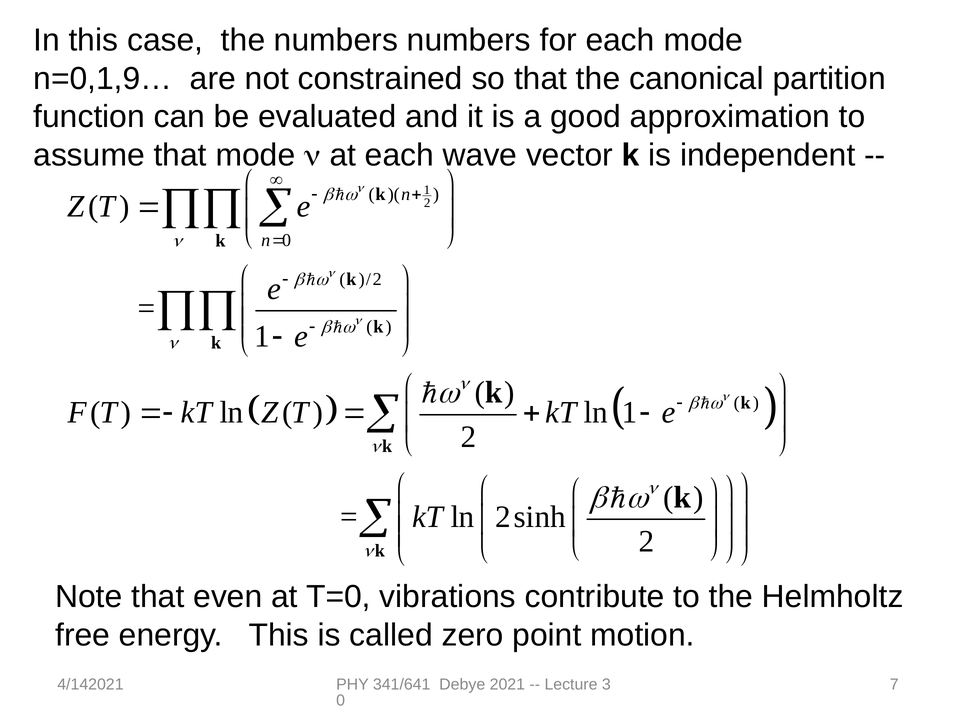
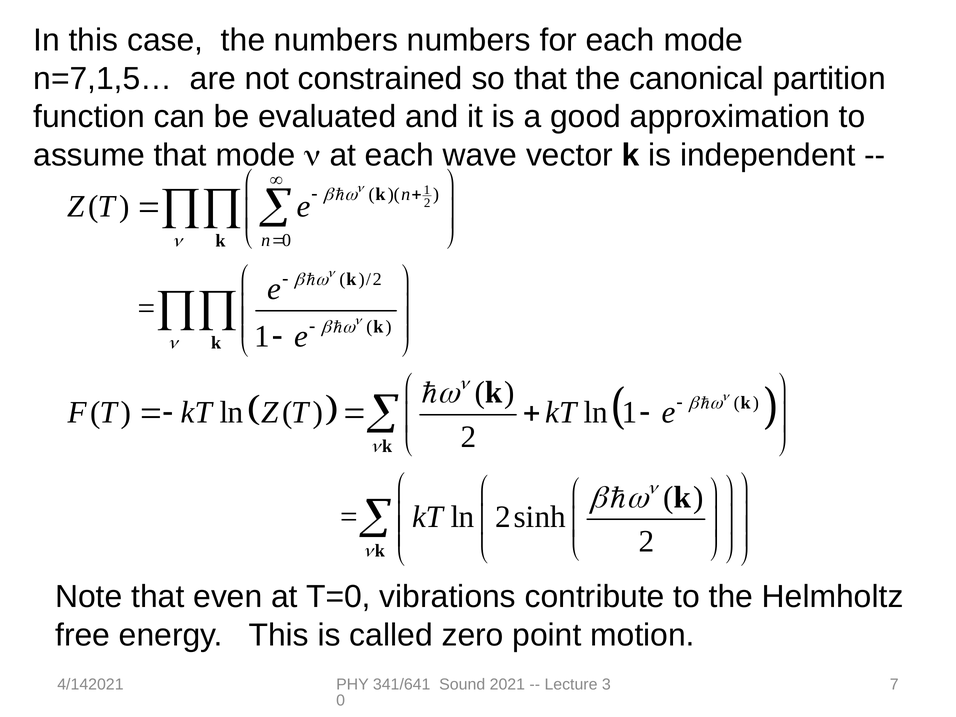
n=0,1,9…: n=0,1,9… -> n=7,1,5… (103, 79)
Debye: Debye -> Sound (462, 685)
